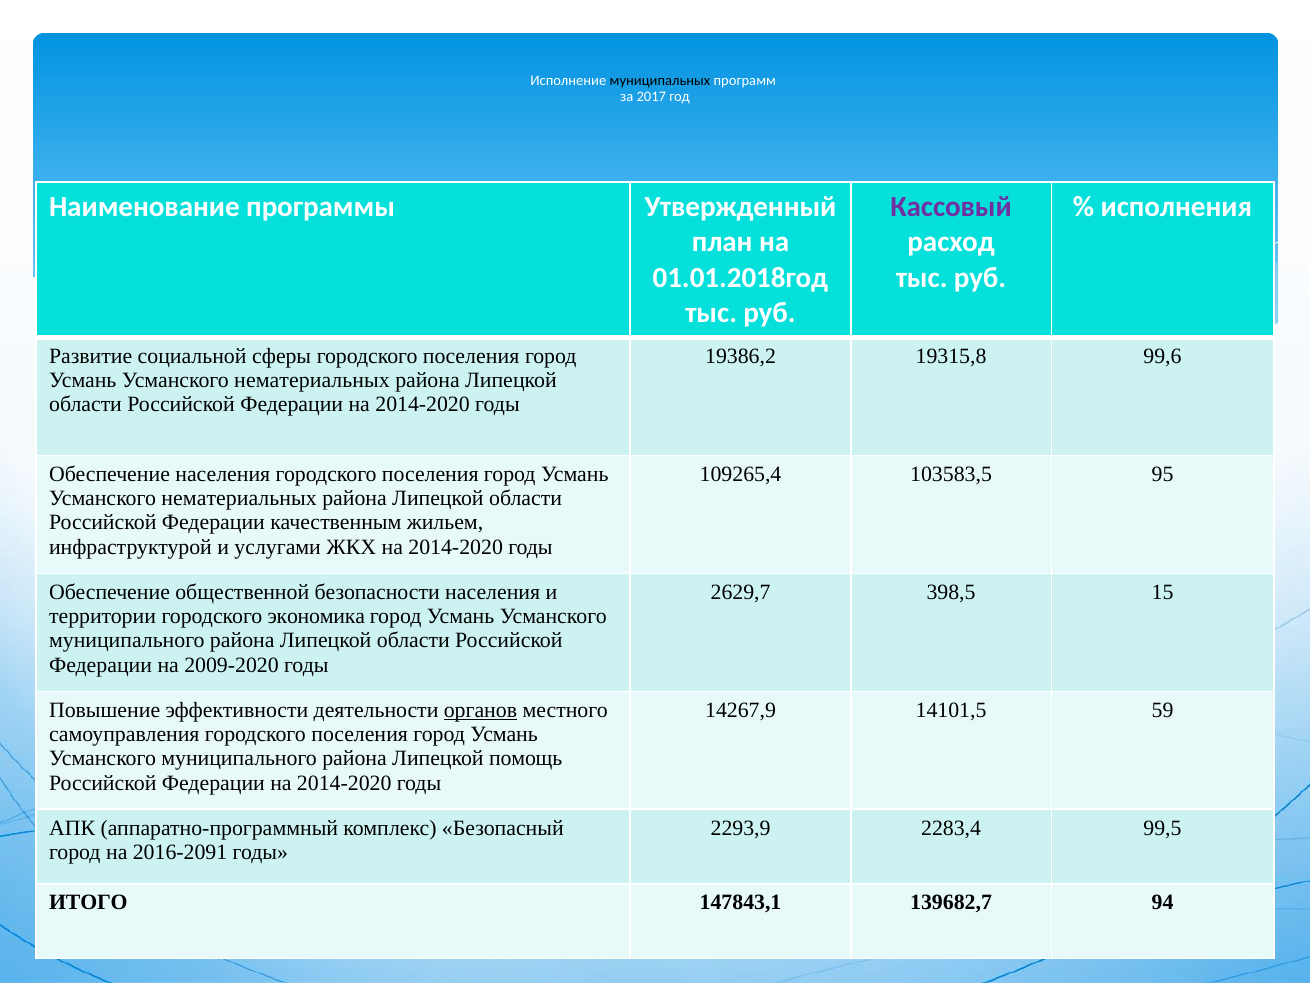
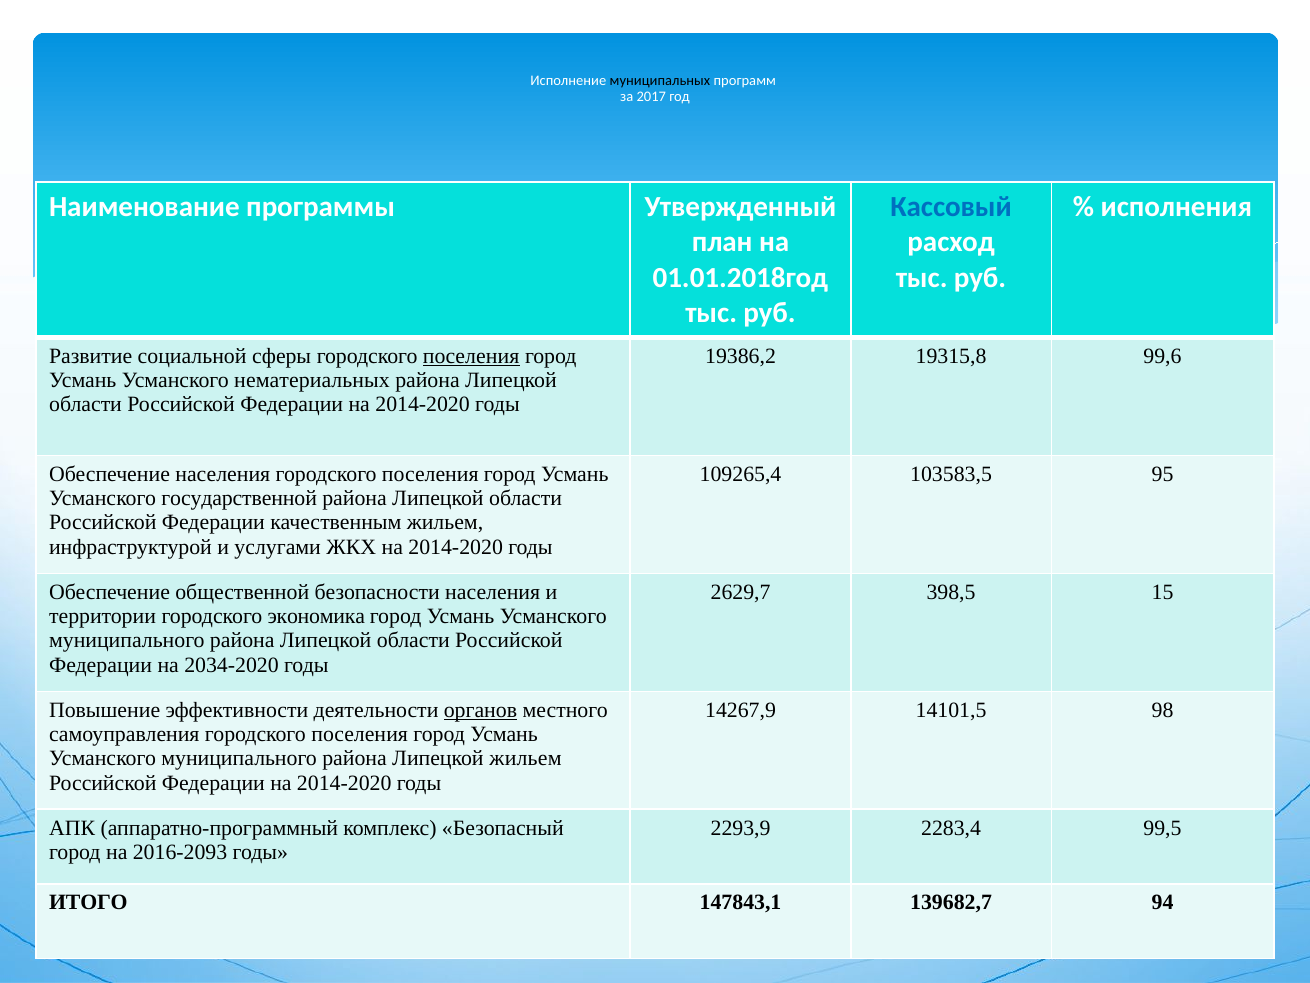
Кассовый colour: purple -> blue (951, 206)
поселения underline: none -> present (471, 356)
нематериальных: нематериальных -> государственной (239, 498)
2009-2020: 2009-2020 -> 2034-2020 (232, 665)
59: 59 -> 98 (1163, 710)
Липецкой помощь: помощь -> жильем (526, 758)
2016-2091: 2016-2091 -> 2016-2093 (180, 852)
